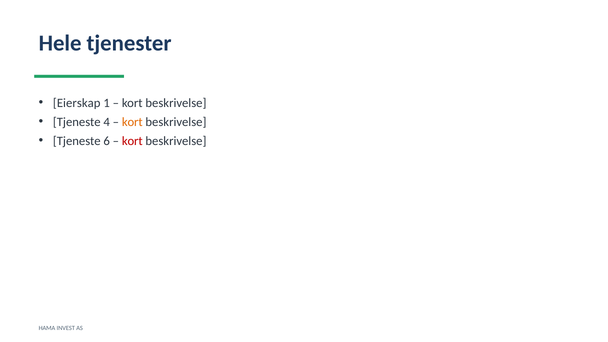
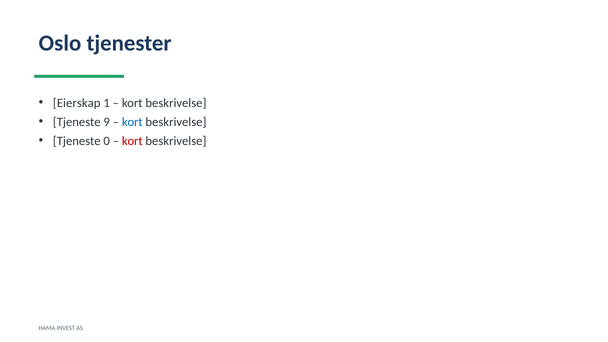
Hele: Hele -> Oslo (60, 43)
4: 4 -> 9 (107, 122)
kort colour: orange -> blue (132, 122)
6: 6 -> 0 (107, 141)
